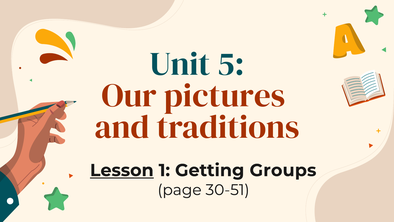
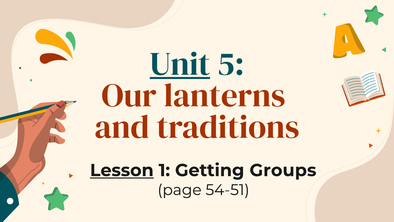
Unit underline: none -> present (180, 64)
pictures: pictures -> lanterns (225, 95)
30-51: 30-51 -> 54-51 (228, 190)
